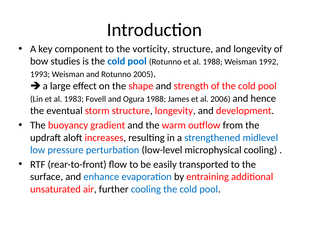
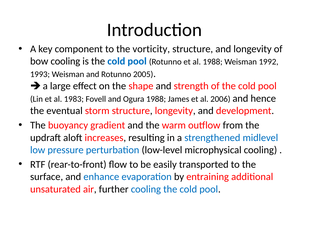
bow studies: studies -> cooling (65, 61)
